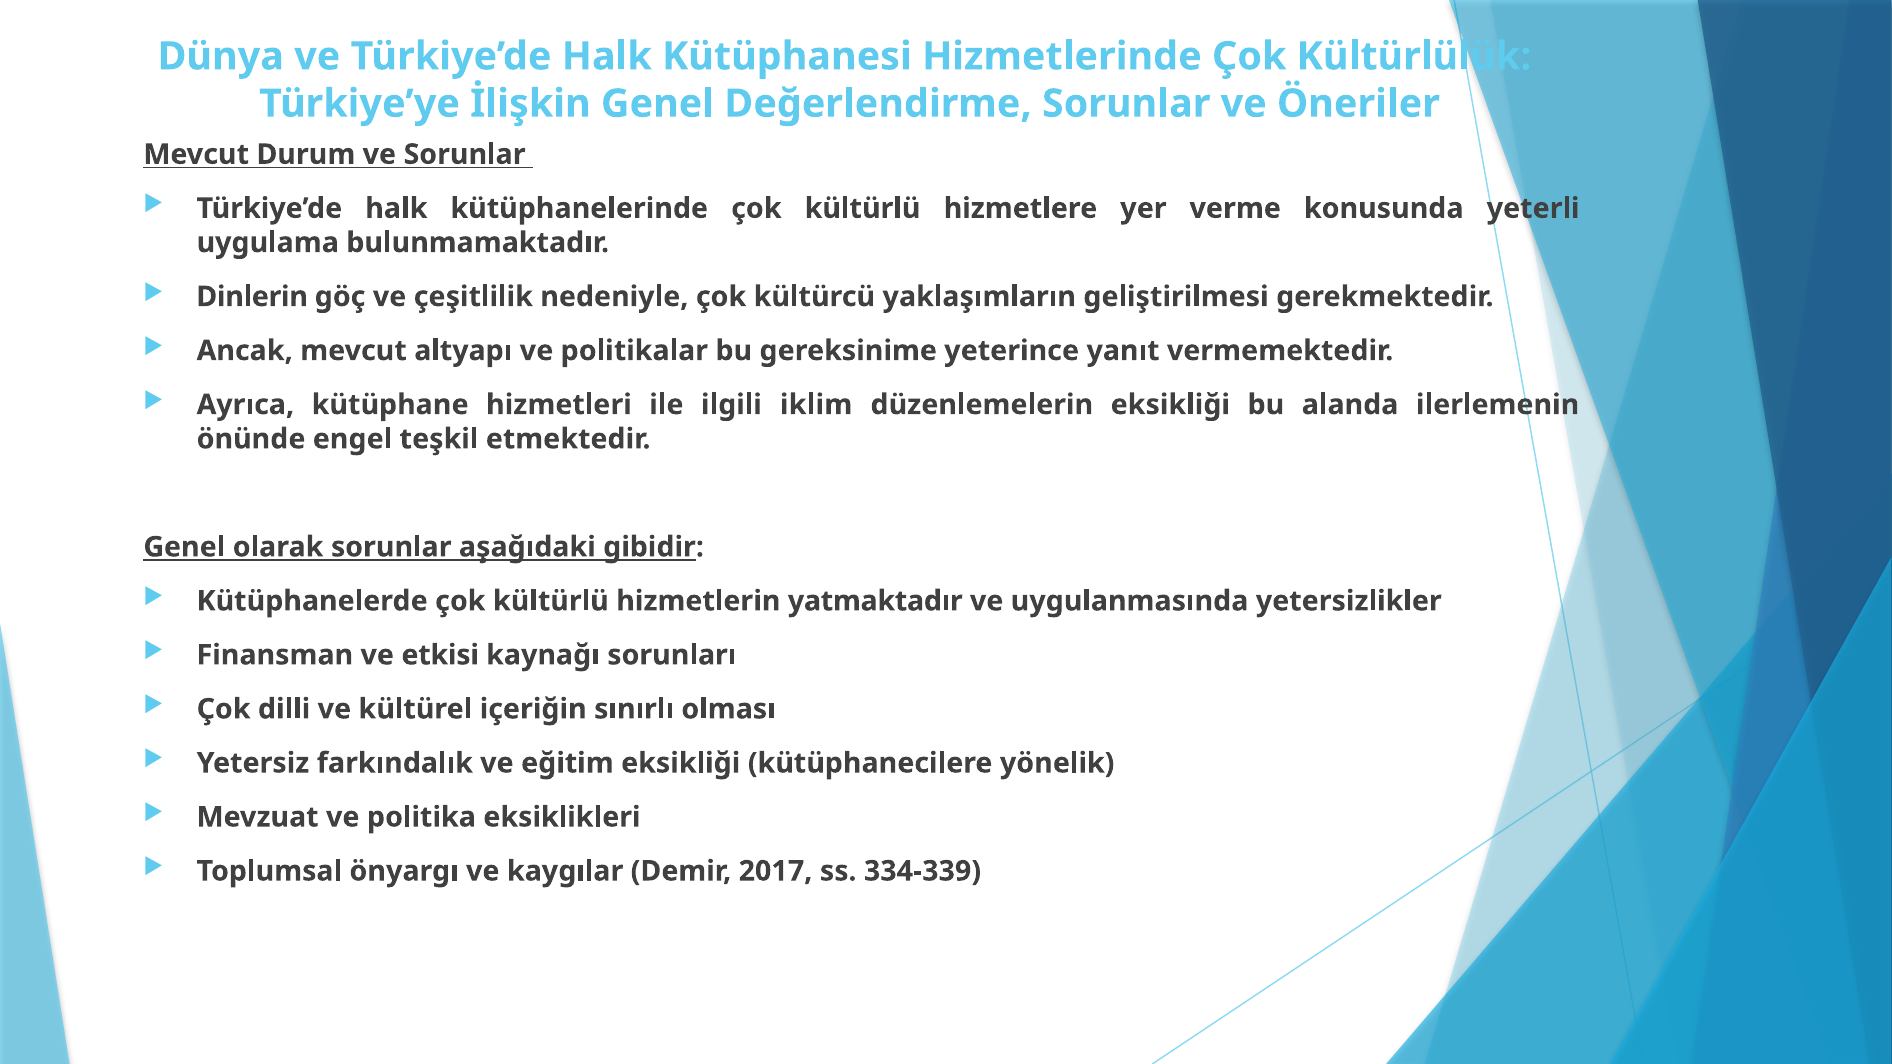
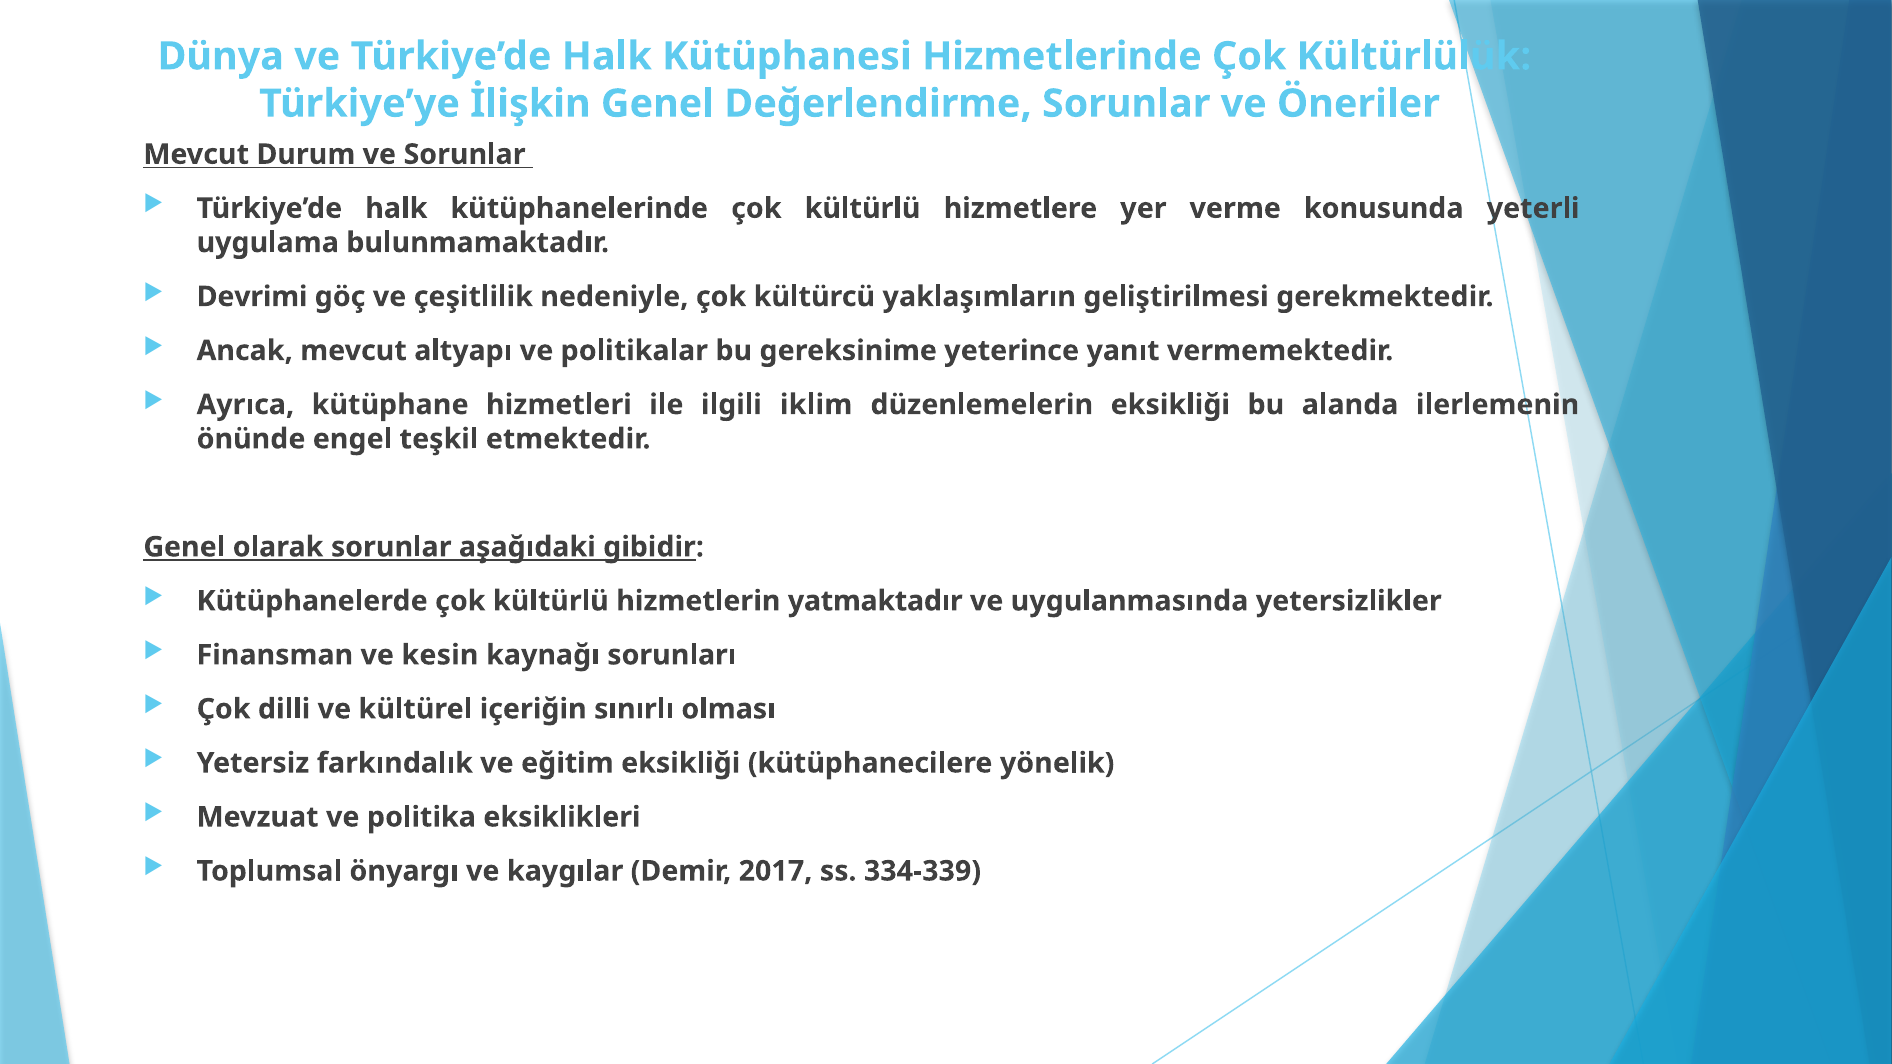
Dinlerin: Dinlerin -> Devrimi (252, 297)
etkisi: etkisi -> kesin (440, 655)
